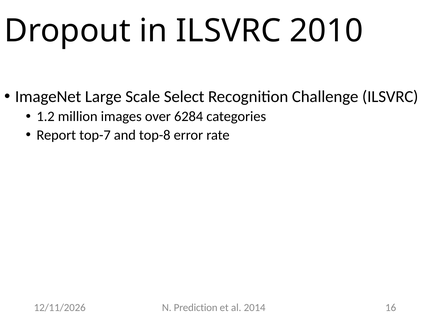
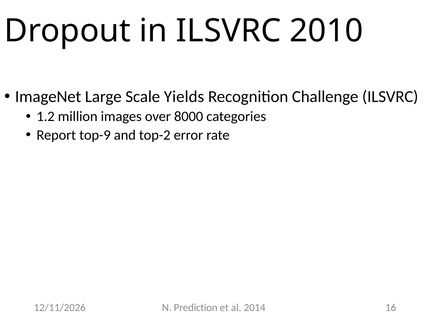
Select: Select -> Yields (184, 97)
6284: 6284 -> 8000 (189, 117)
top-7: top-7 -> top-9 (95, 135)
top-8: top-8 -> top-2 (155, 135)
